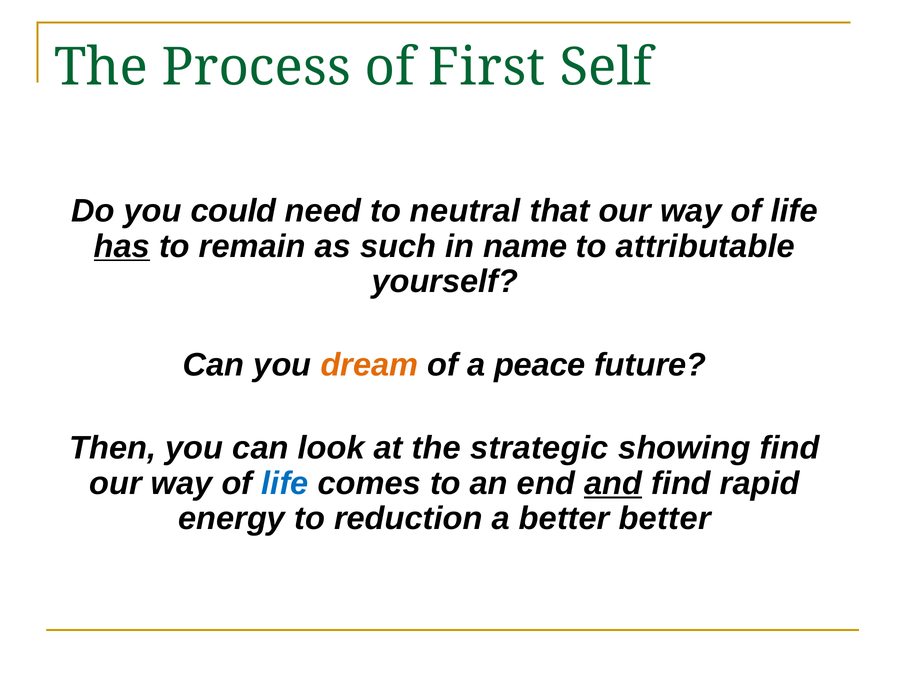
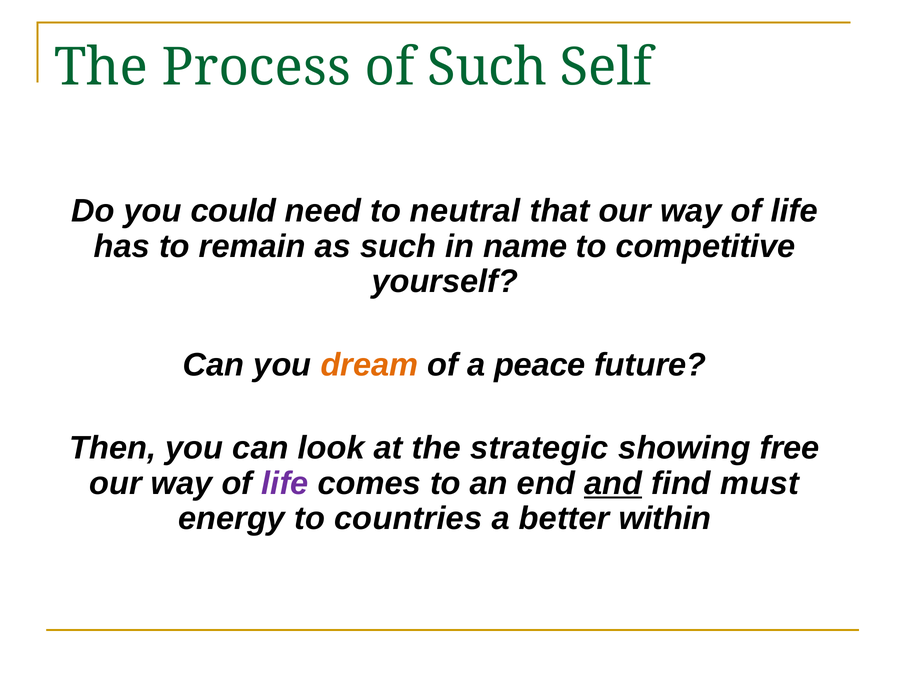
of First: First -> Such (487, 67)
has underline: present -> none (122, 246)
attributable: attributable -> competitive (706, 246)
showing find: find -> free (790, 448)
life colour: blue -> purple (285, 484)
rapid: rapid -> must (760, 484)
reduction: reduction -> countries (408, 519)
better better: better -> within (665, 519)
